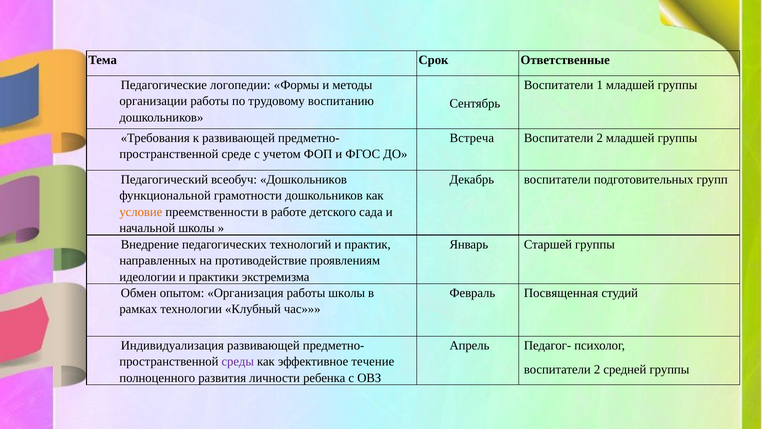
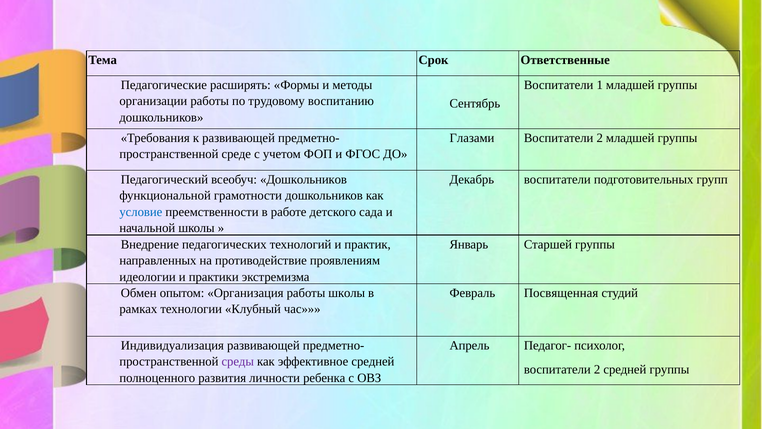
логопедии: логопедии -> расширять (240, 85)
Встреча: Встреча -> Глазами (472, 138)
условие colour: orange -> blue (141, 212)
эффективное течение: течение -> средней (373, 361)
